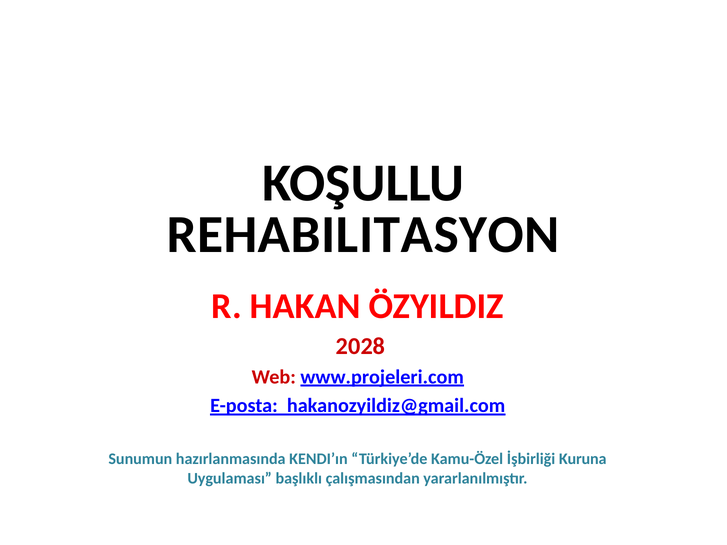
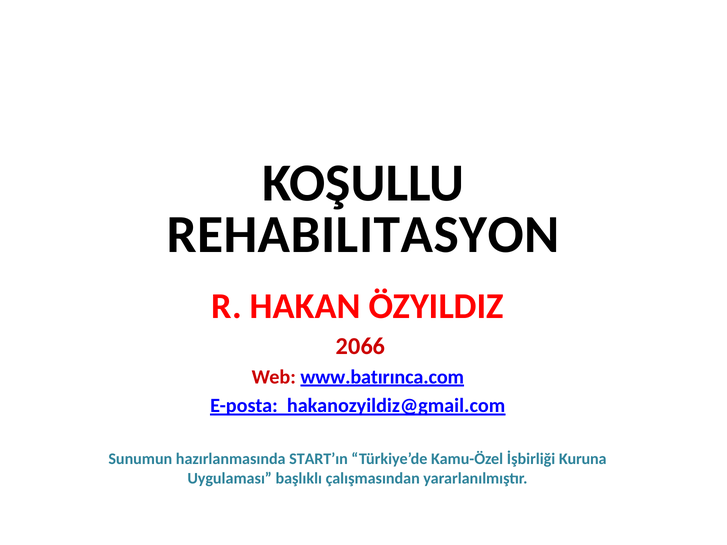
2028: 2028 -> 2066 (361, 347)
www.projeleri.com: www.projeleri.com -> www.batırınca.com (382, 377)
KENDI’ın: KENDI’ın -> START’ın (319, 459)
